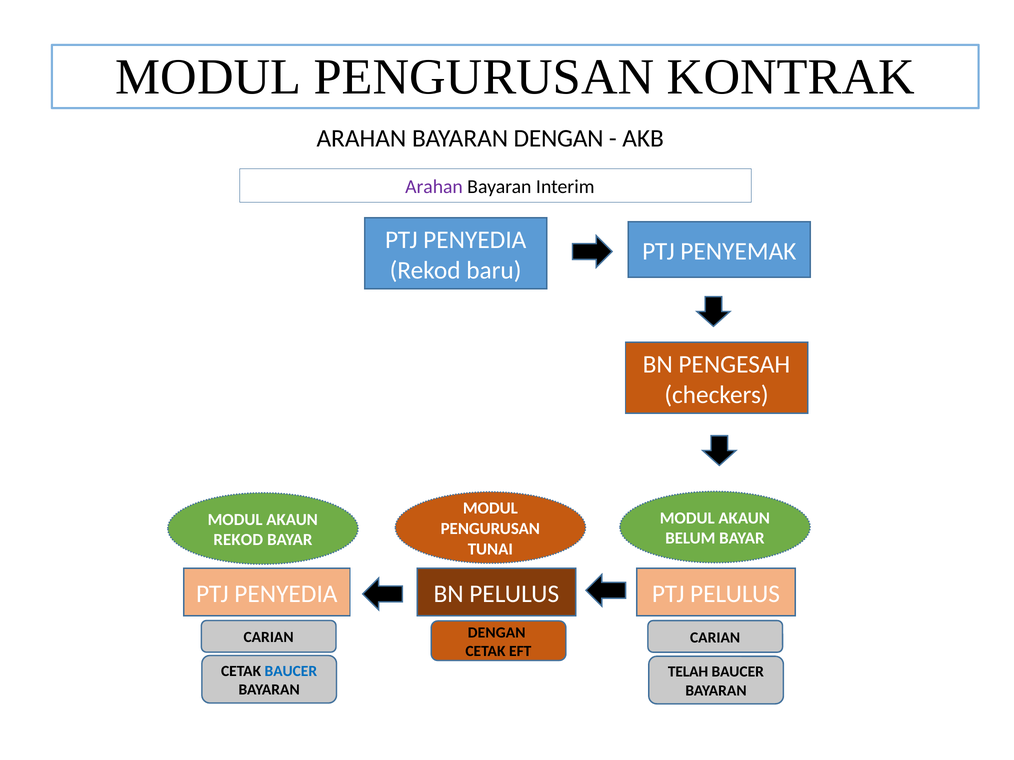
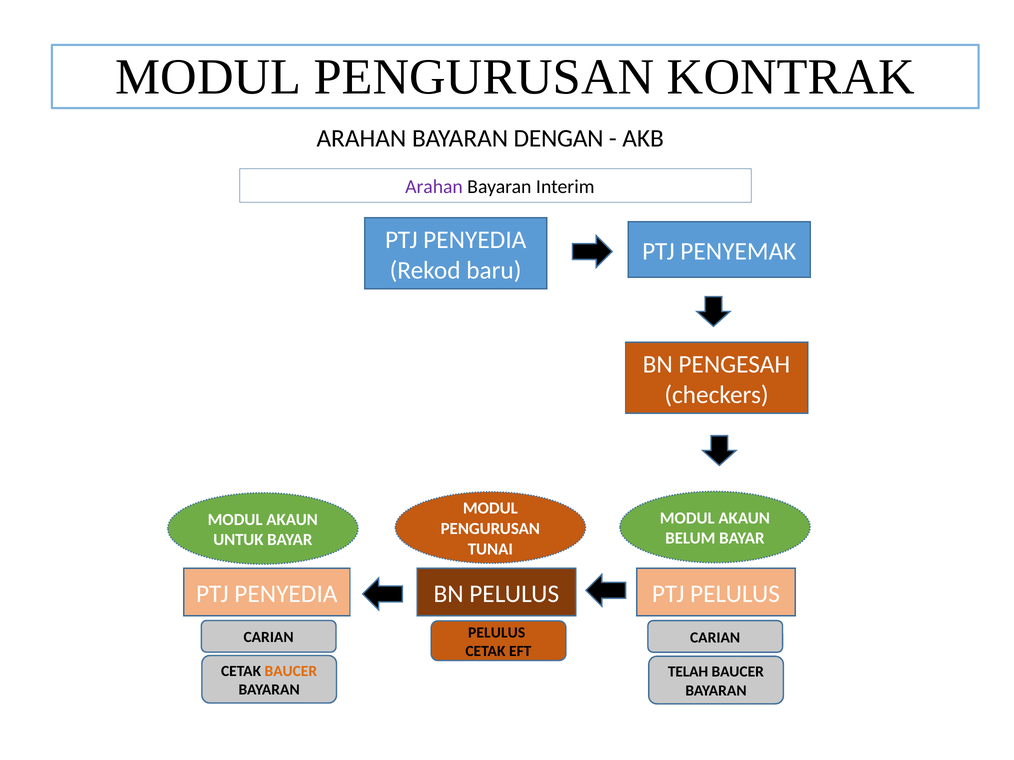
REKOD: REKOD -> UNTUK (238, 540)
DENGAN: DENGAN -> PELULUS (497, 633)
BAUCER colour: blue -> orange (291, 671)
